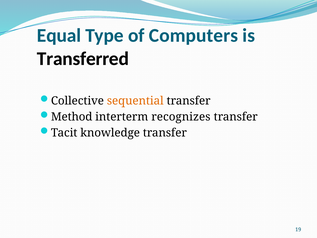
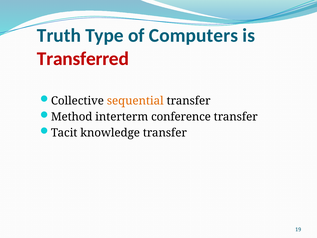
Equal: Equal -> Truth (59, 35)
Transferred colour: black -> red (83, 59)
recognizes: recognizes -> conference (181, 117)
